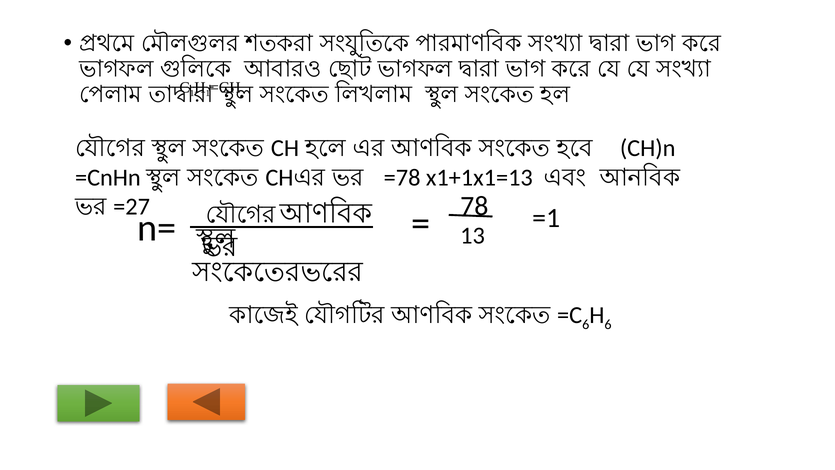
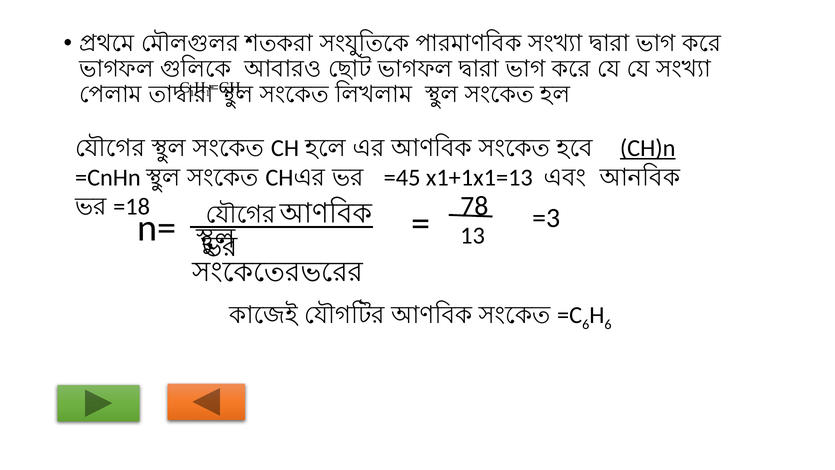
CH)n underline: none -> present (648, 148)
=78: =78 -> =45 (402, 177)
=27: =27 -> =18 (132, 207)
=1: =1 -> =3 (546, 218)
